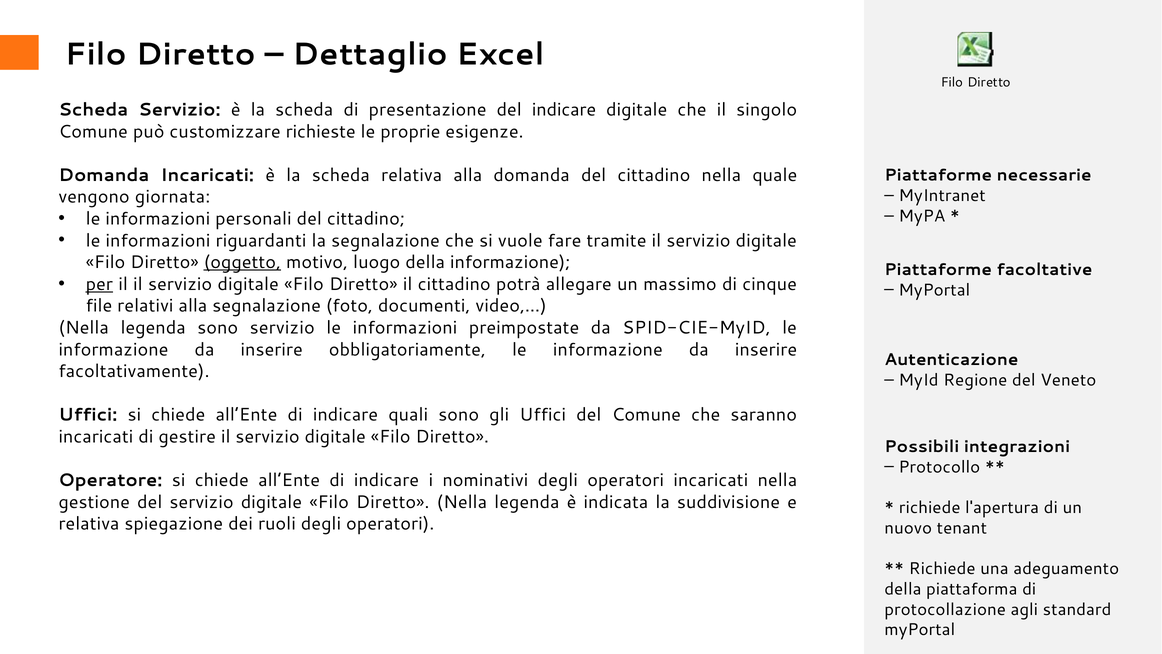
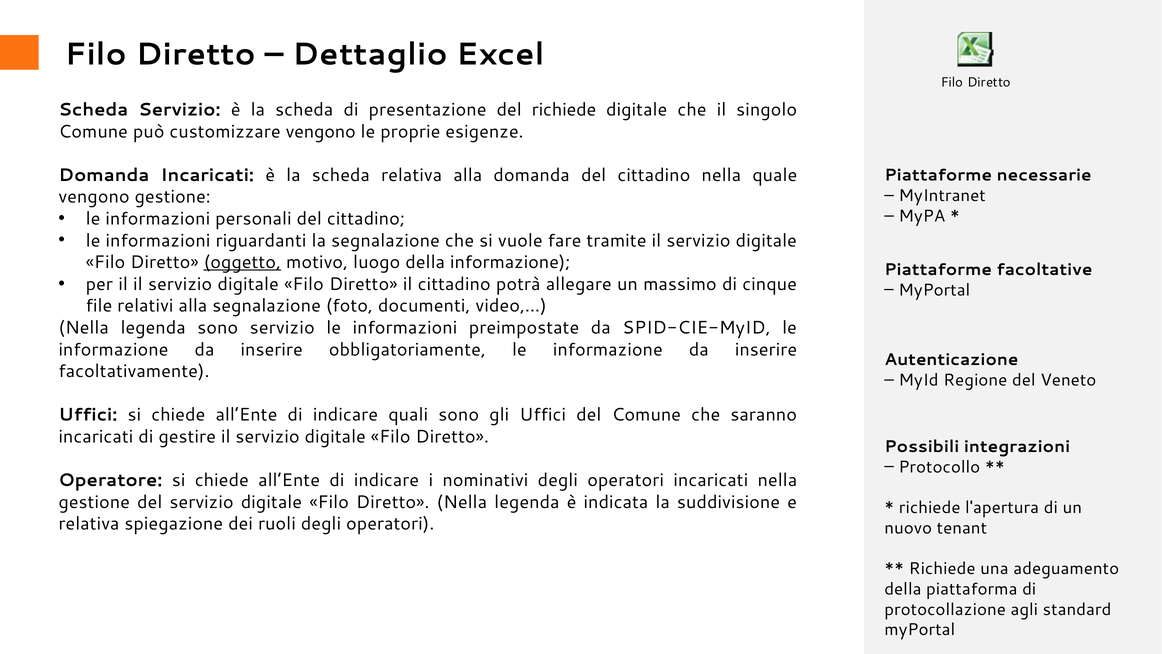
del indicare: indicare -> richiede (564, 110)
customizzare richieste: richieste -> vengono (321, 131)
vengono giornata: giornata -> gestione (173, 197)
per underline: present -> none (99, 284)
